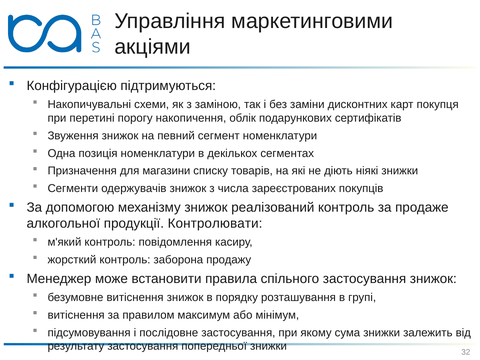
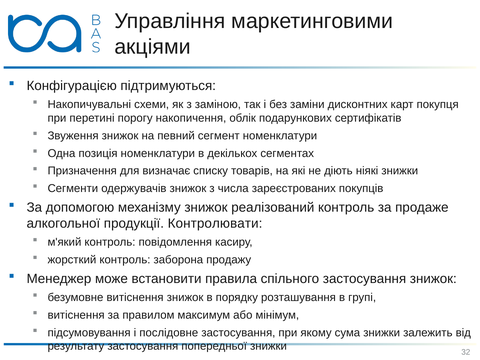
магазини: магазини -> визначає (166, 171)
